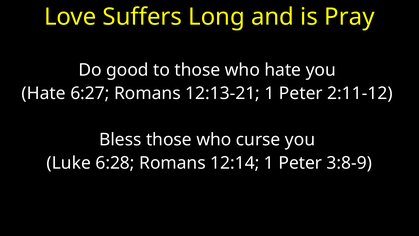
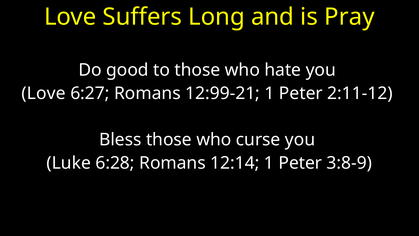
Hate: Hate -> Love (44, 93)
12:13-21: 12:13-21 -> 12:99-21 (223, 93)
